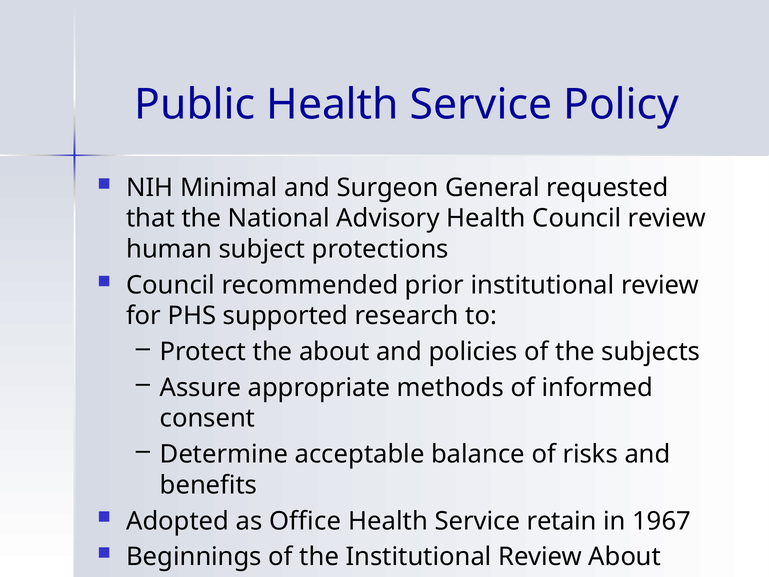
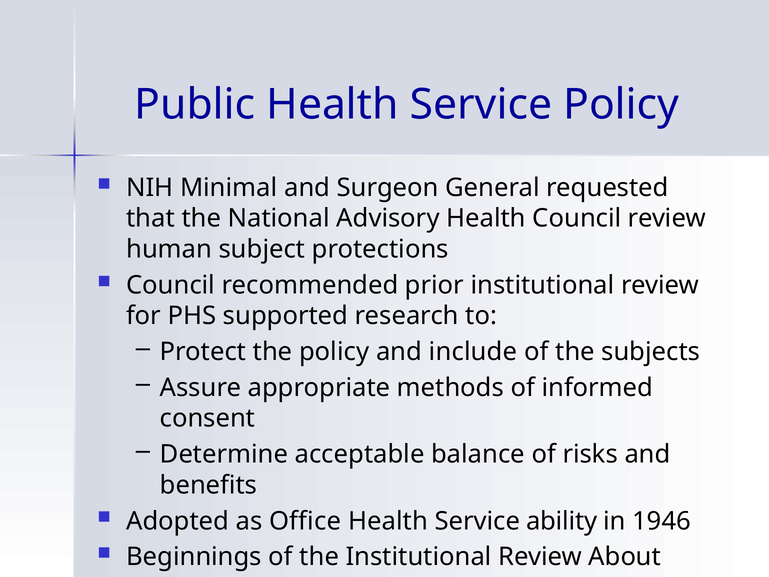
the about: about -> policy (334, 352)
policies: policies -> include (473, 352)
retain: retain -> ability (562, 521)
1967: 1967 -> 1946 (662, 521)
